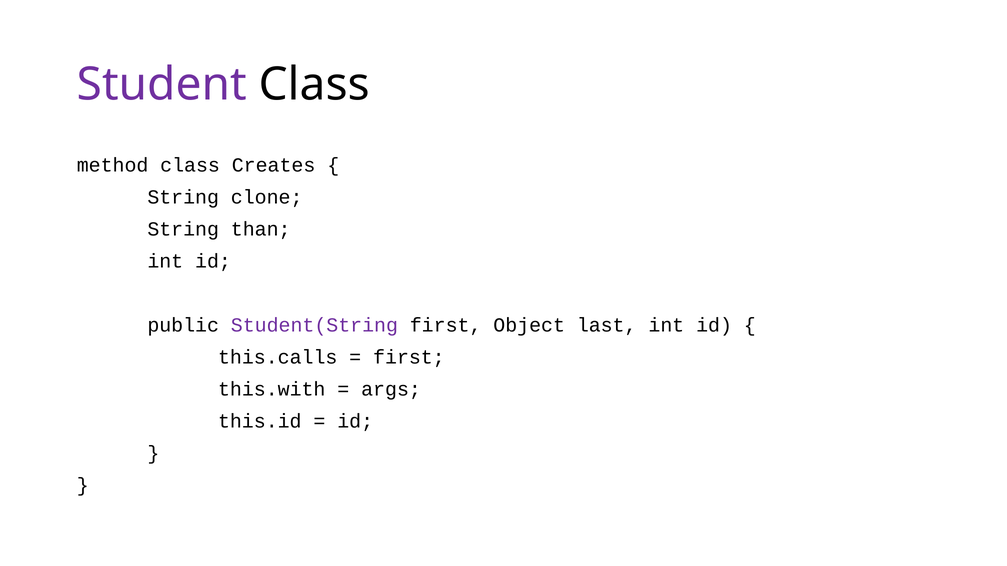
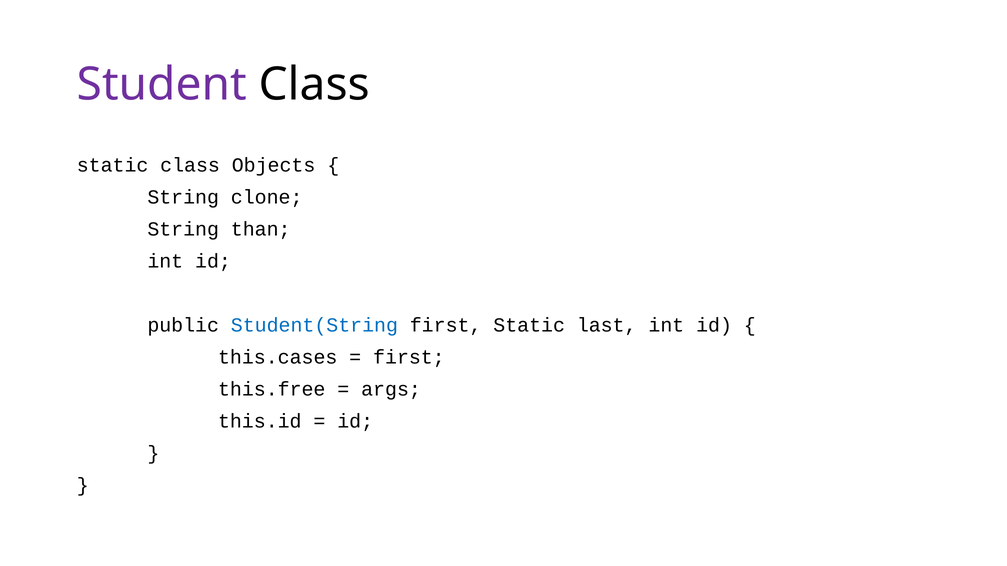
method: method -> static (113, 165)
Creates: Creates -> Objects (274, 165)
Student(String colour: purple -> blue (314, 325)
first Object: Object -> Static (529, 325)
this.calls: this.calls -> this.cases (278, 357)
this.with: this.with -> this.free (272, 389)
